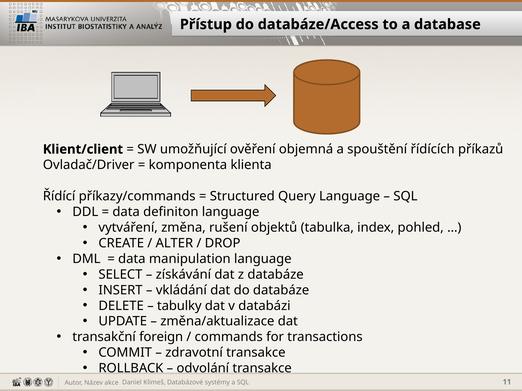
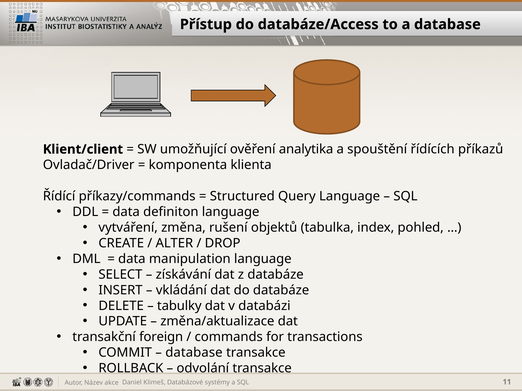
objemná: objemná -> analytika (306, 149)
zdravotní: zdravotní -> database (194, 353)
